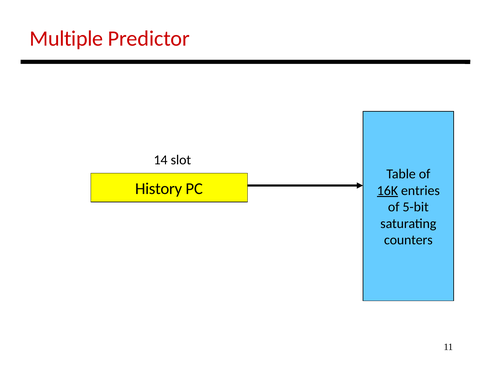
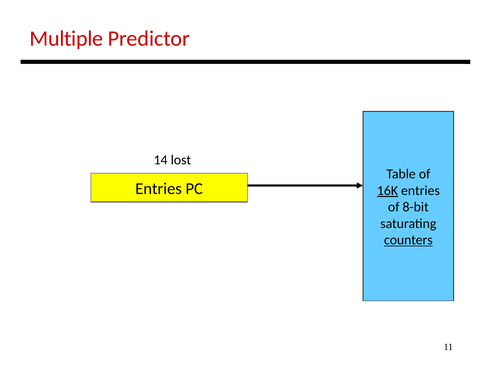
slot: slot -> lost (181, 160)
History: History -> Entries (159, 189)
5-bit: 5-bit -> 8-bit (416, 207)
counters underline: none -> present (408, 240)
